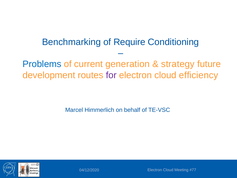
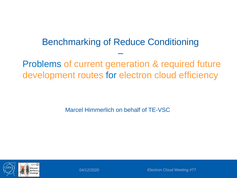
Require: Require -> Reduce (129, 42)
strategy: strategy -> required (178, 64)
for colour: purple -> blue (111, 75)
